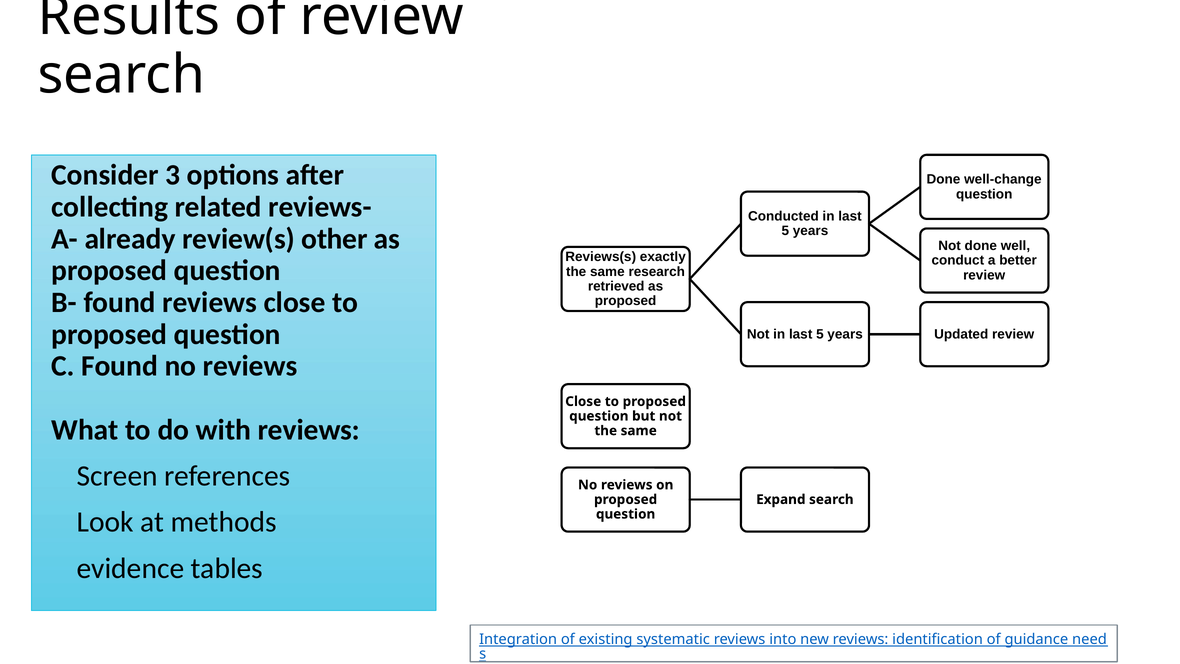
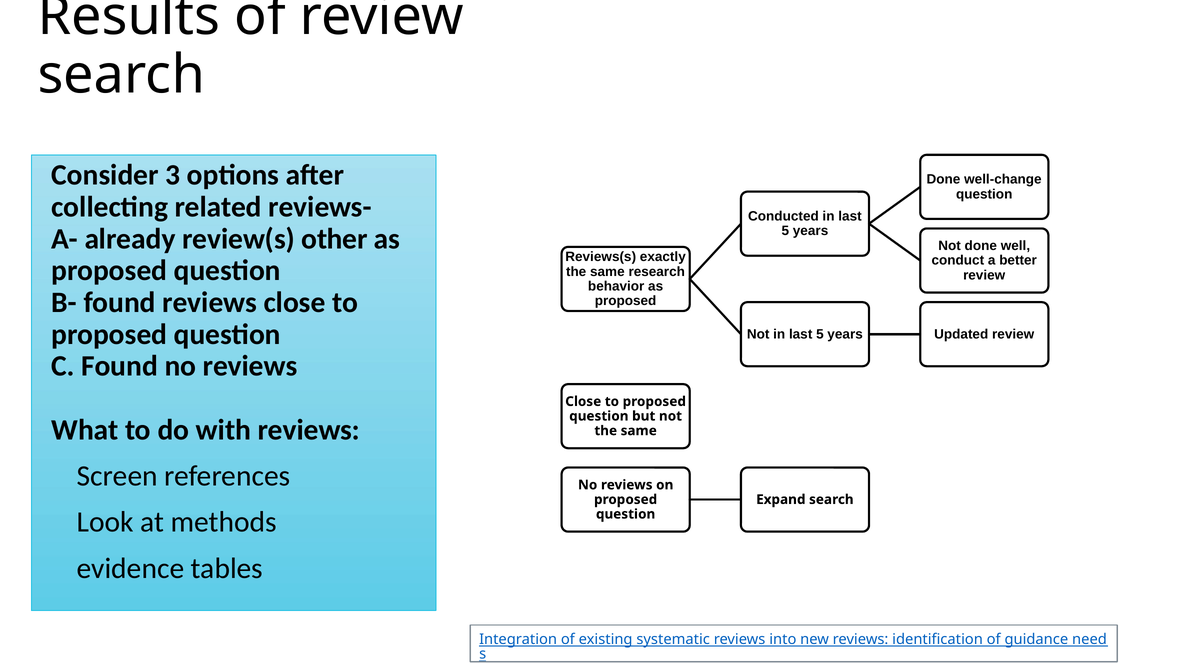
retrieved: retrieved -> behavior (616, 286)
